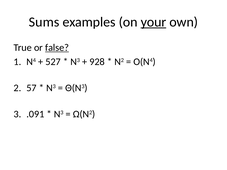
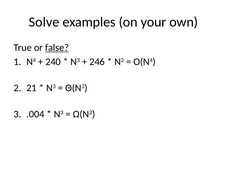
Sums: Sums -> Solve (44, 22)
your underline: present -> none (153, 22)
527: 527 -> 240 (53, 62)
928: 928 -> 246 (97, 62)
57: 57 -> 21 (31, 88)
.091: .091 -> .004 (35, 114)
